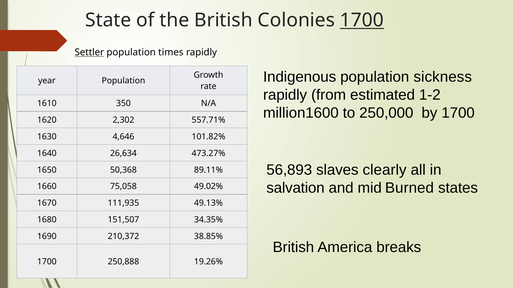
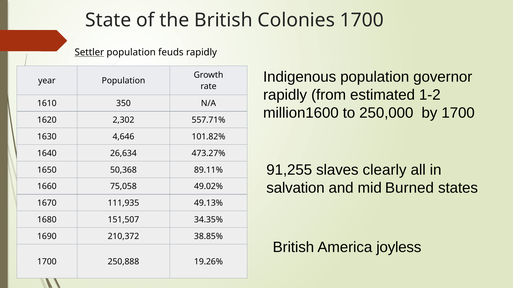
1700 underline: present -> none (362, 20)
times: times -> feuds (171, 53)
sickness: sickness -> governor (443, 77)
56,893: 56,893 -> 91,255 (289, 170)
breaks: breaks -> joyless (399, 248)
